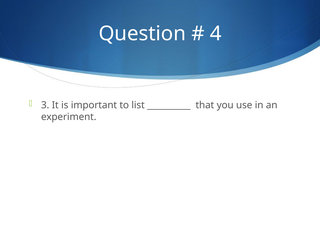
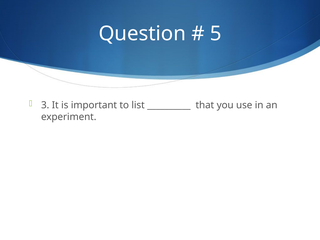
4: 4 -> 5 (216, 34)
